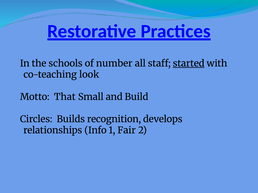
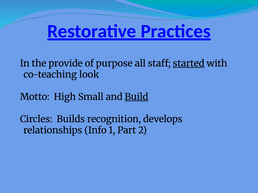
schools: schools -> provide (66, 64)
number: number -> purpose (114, 64)
That: That -> High (65, 97)
Build underline: none -> present (136, 97)
Fair: Fair -> Part (127, 131)
